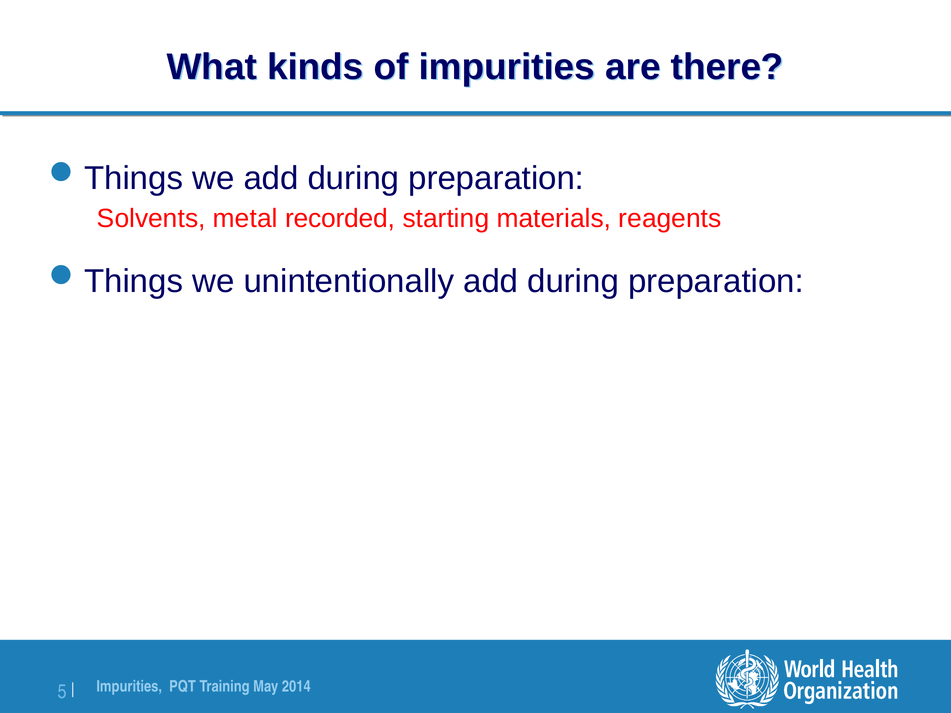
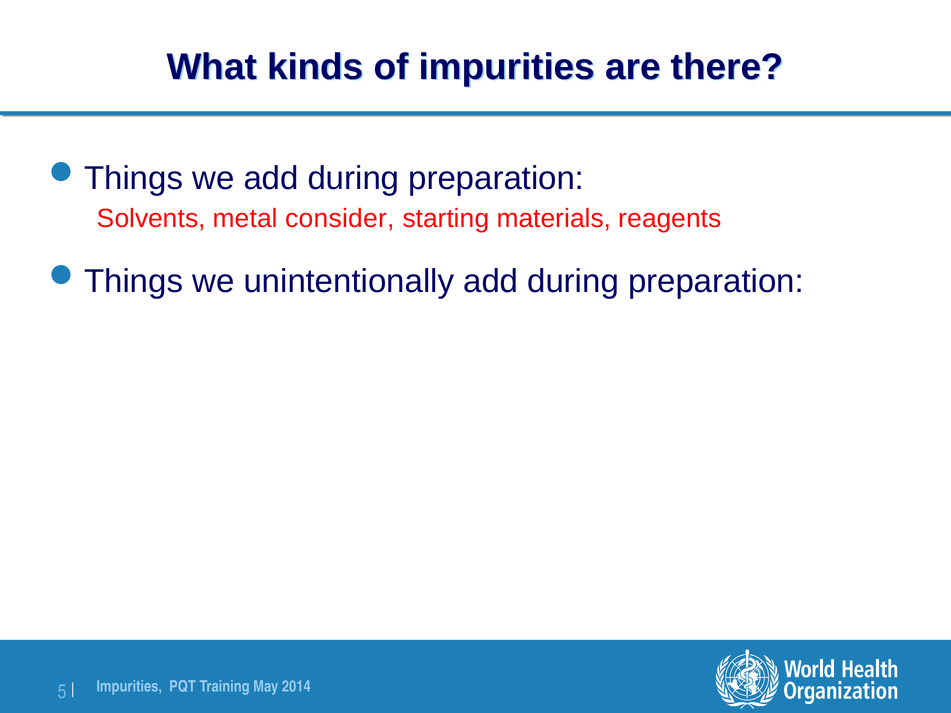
recorded: recorded -> consider (340, 219)
